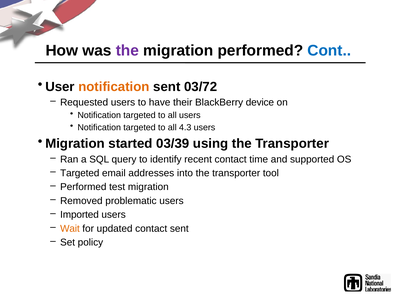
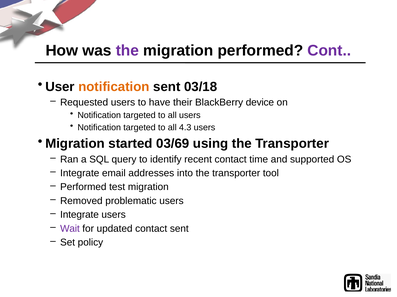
Cont colour: blue -> purple (329, 51)
03/72: 03/72 -> 03/18 (201, 87)
03/39: 03/39 -> 03/69 (173, 144)
Targeted: Targeted -> Integrate (80, 174)
Imported: Imported -> Integrate (79, 215)
Wait colour: orange -> purple (70, 229)
